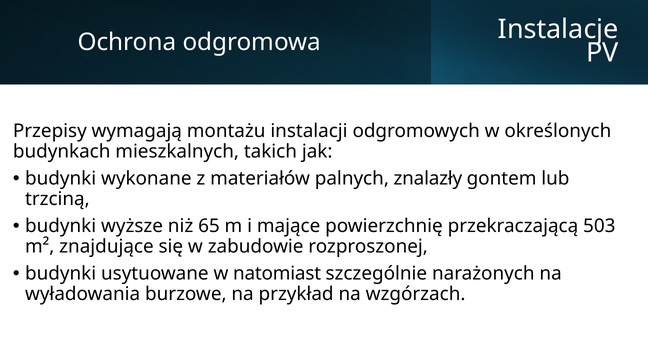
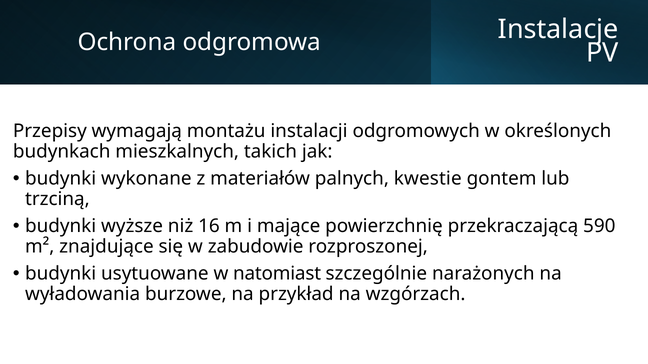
znalazły: znalazły -> kwestie (428, 179)
65: 65 -> 16 (209, 227)
503: 503 -> 590 (599, 227)
